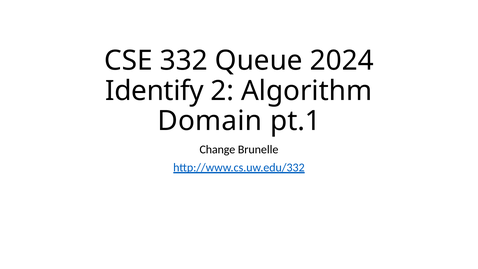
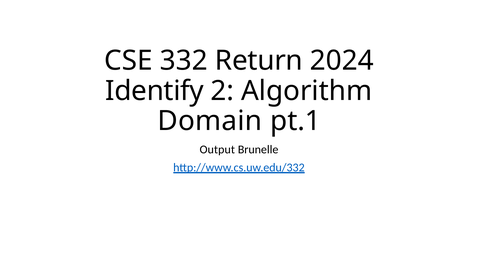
Queue: Queue -> Return (259, 61)
Change: Change -> Output (217, 149)
